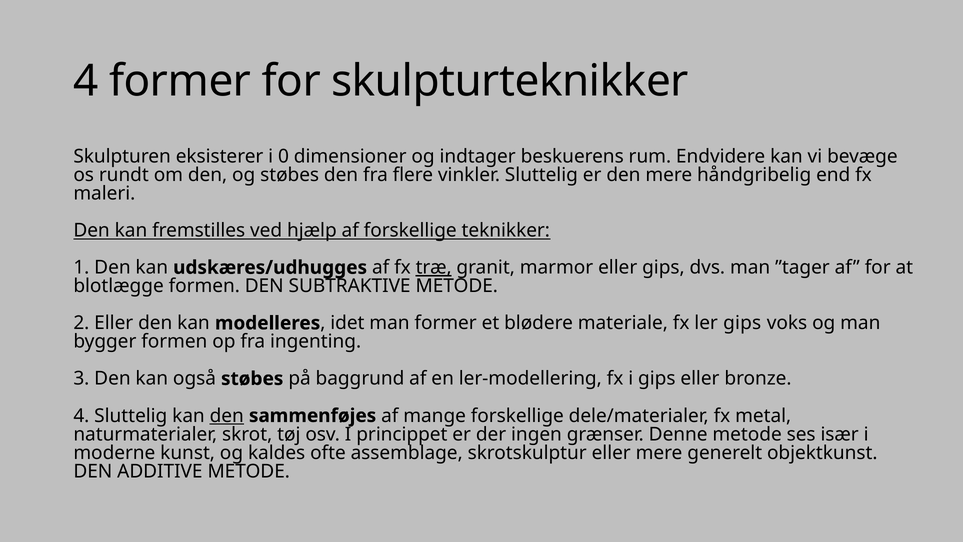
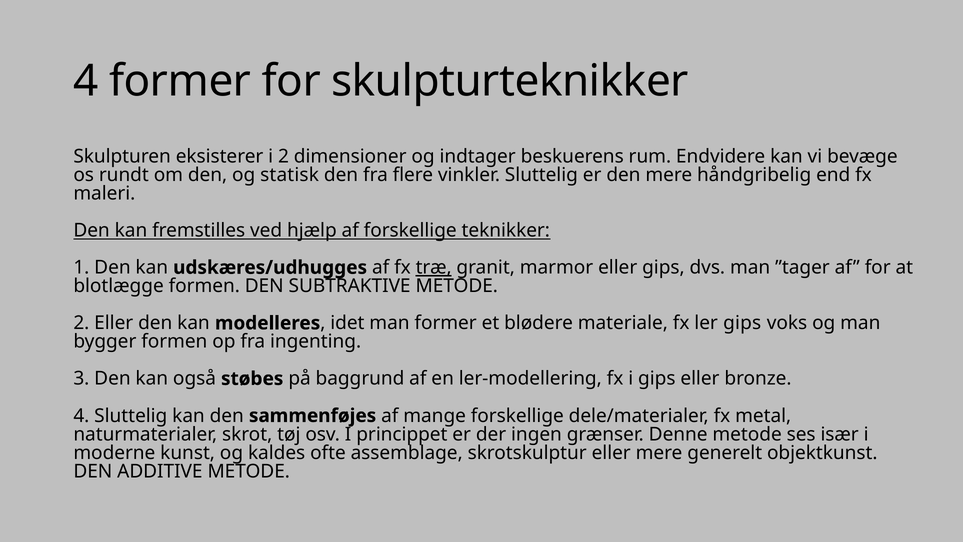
i 0: 0 -> 2 (284, 156)
og støbes: støbes -> statisk (290, 175)
den underline: present -> none (227, 415)
